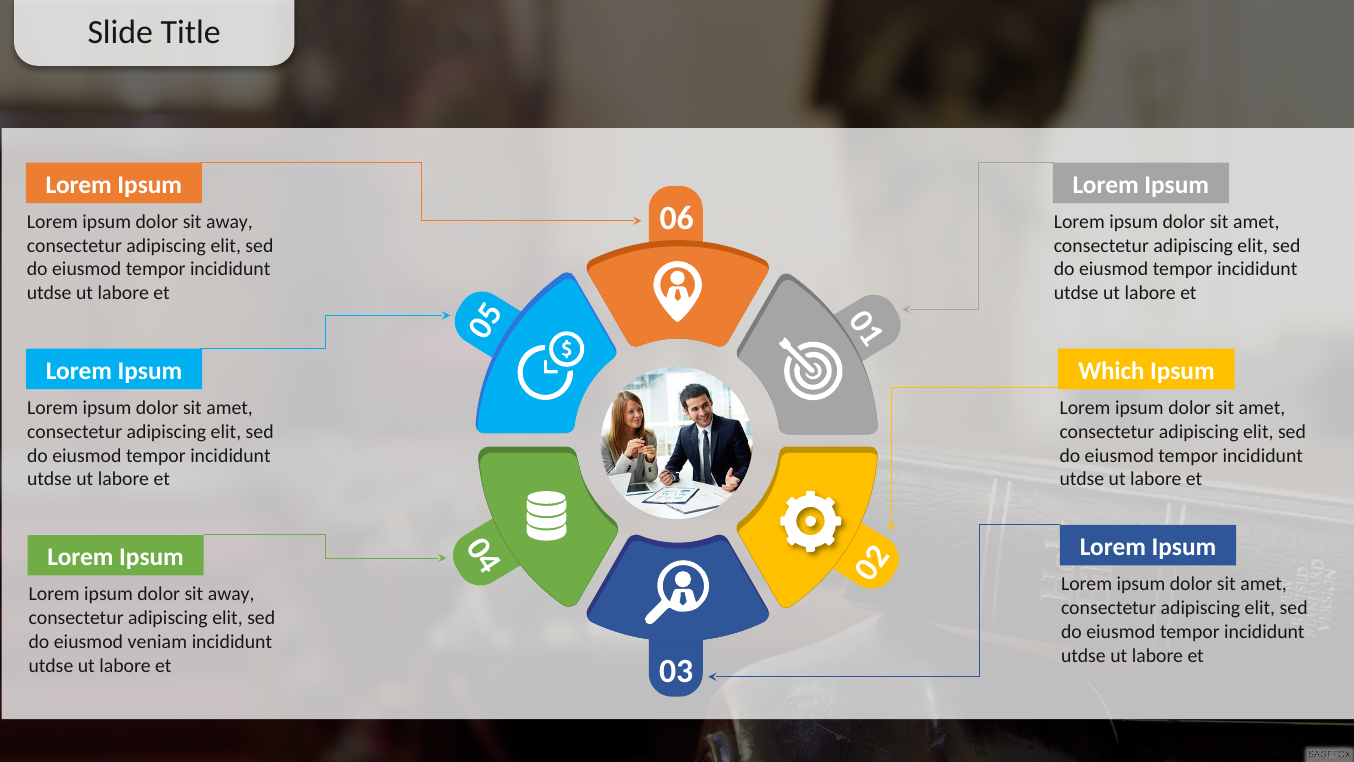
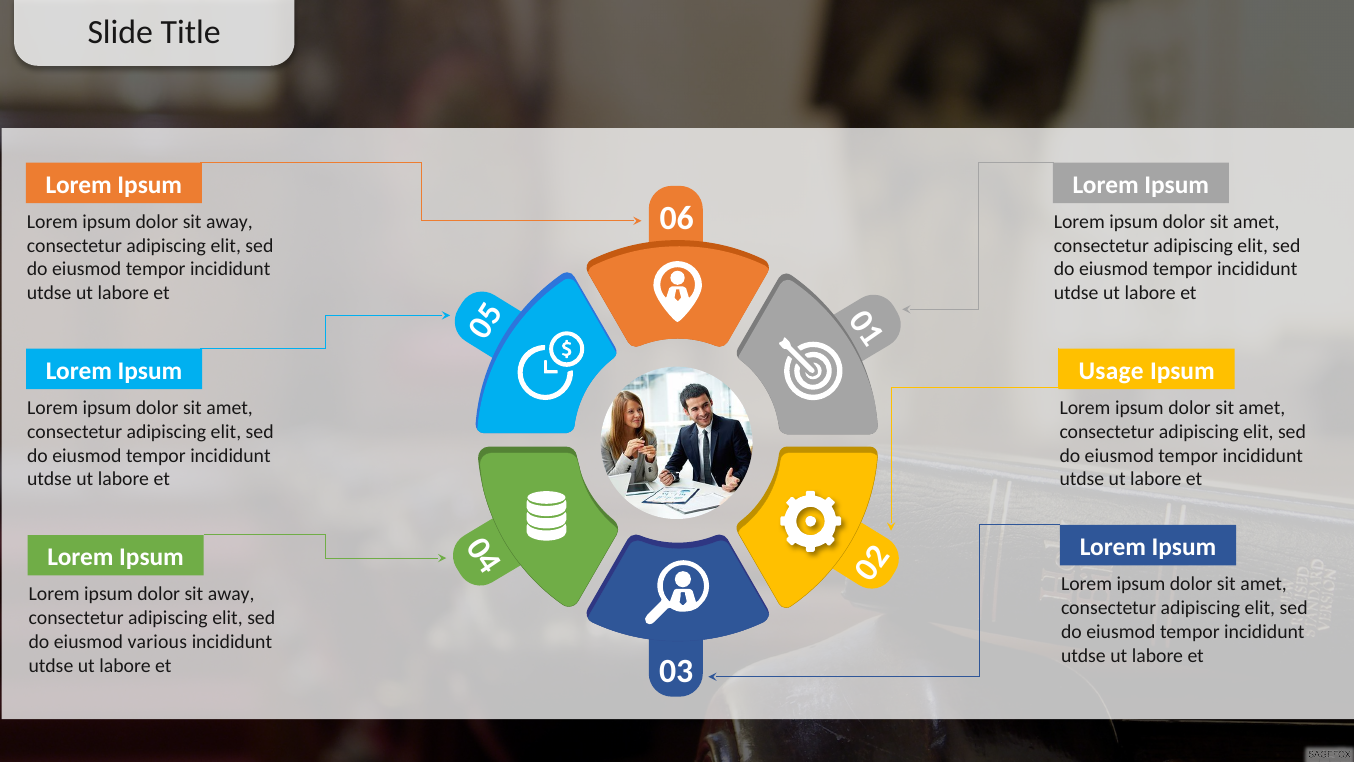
Which: Which -> Usage (1111, 371)
veniam: veniam -> various (157, 642)
